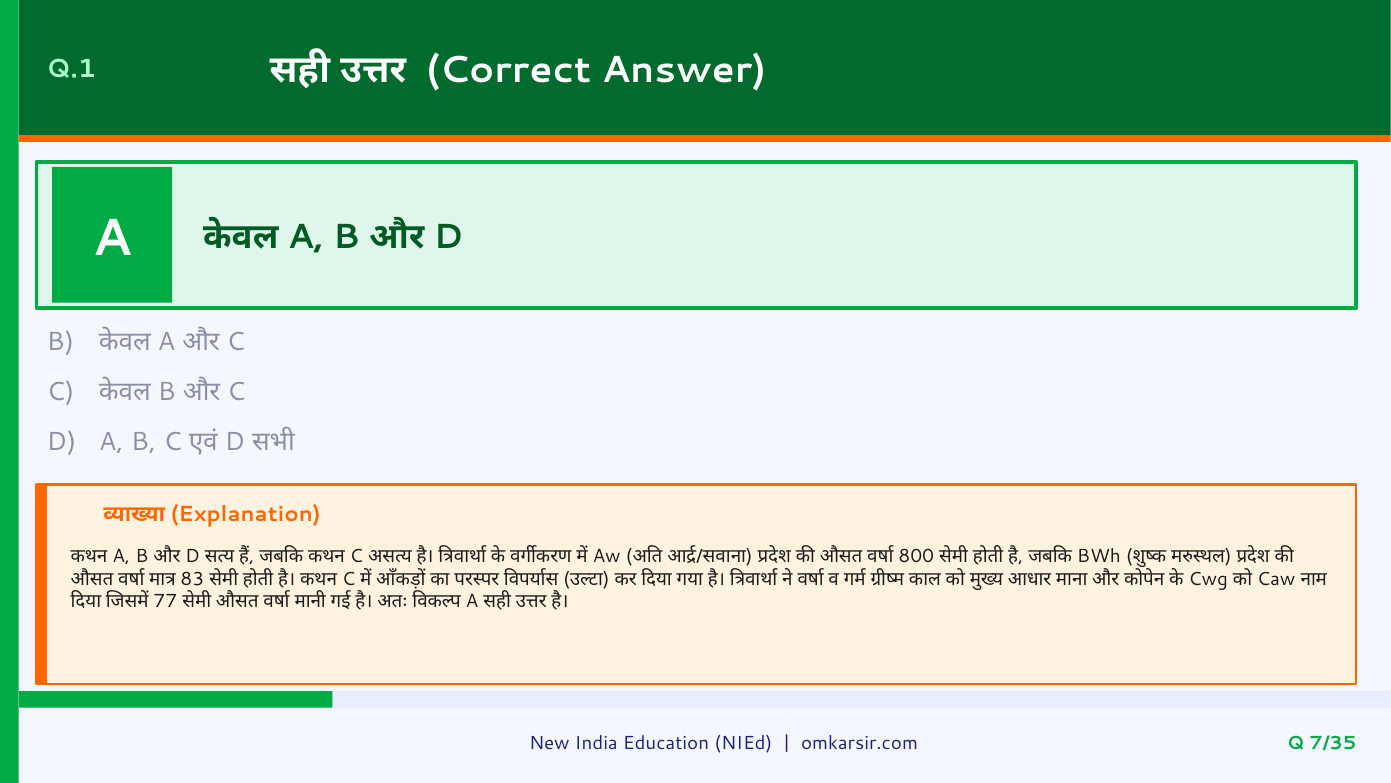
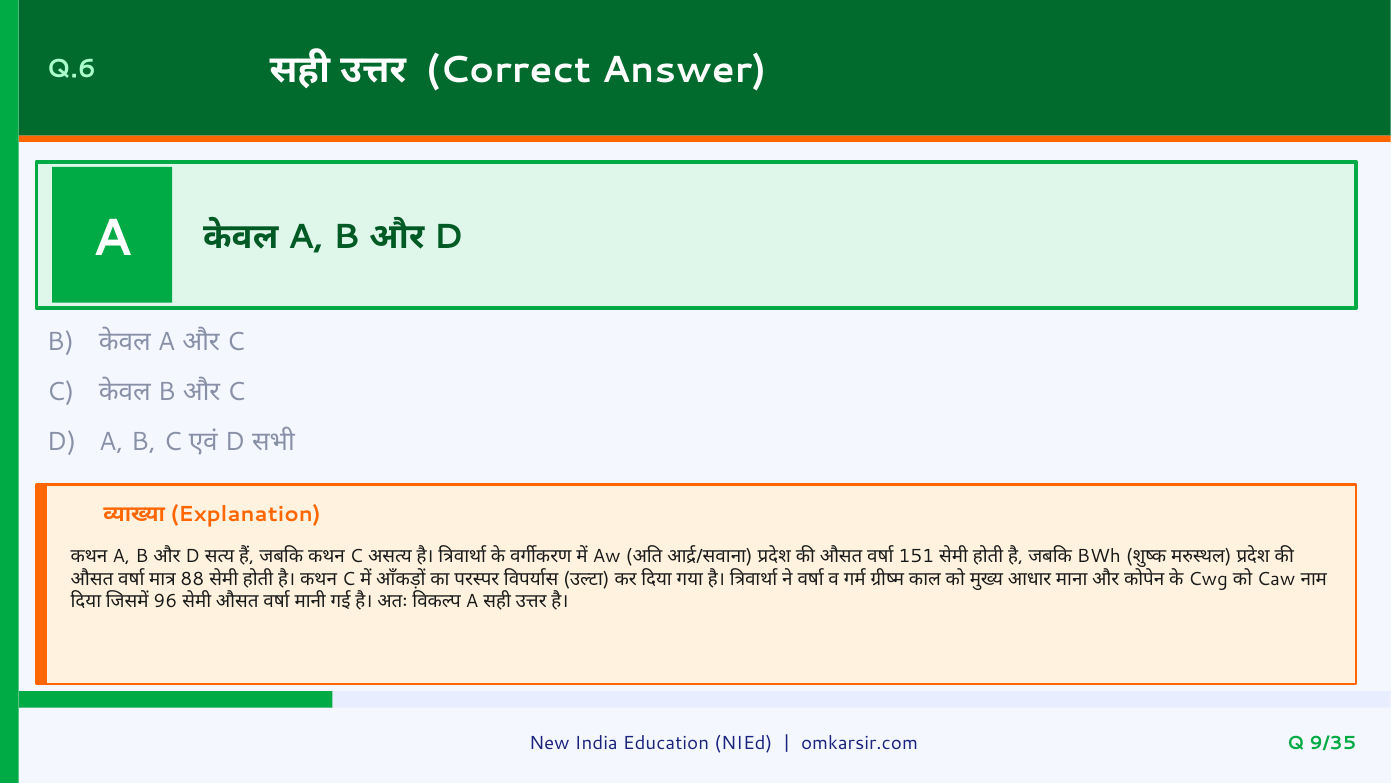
Q.1: Q.1 -> Q.6 (72, 69)
800: 800 -> 151 (916, 556)
83: 83 -> 88 (192, 578)
77: 77 -> 96 (165, 601)
7/35: 7/35 -> 9/35 (1333, 743)
